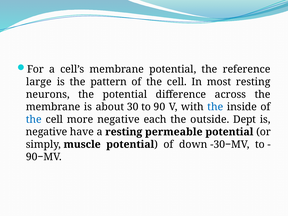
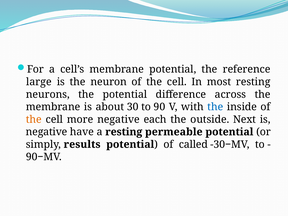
pattern: pattern -> neuron (109, 82)
the colour: blue -> orange (34, 119)
Dept: Dept -> Next (245, 119)
muscle: muscle -> results (82, 144)
down: down -> called (193, 144)
